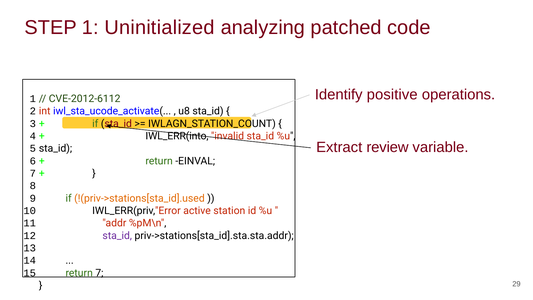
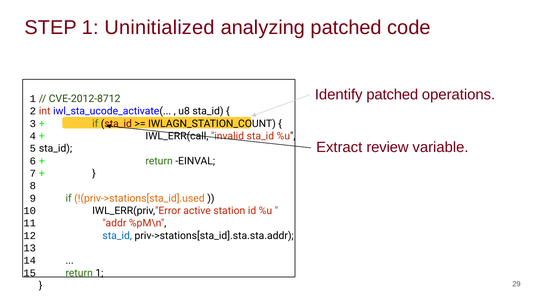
Identify positive: positive -> patched (392, 95)
CVE-2012-6112: CVE-2012-6112 -> CVE-2012-8712 (85, 99)
IWL_ERR(into: IWL_ERR(into -> IWL_ERR(call (177, 136)
sta_id colour: purple -> blue (117, 236)
return 7: 7 -> 1 (99, 273)
